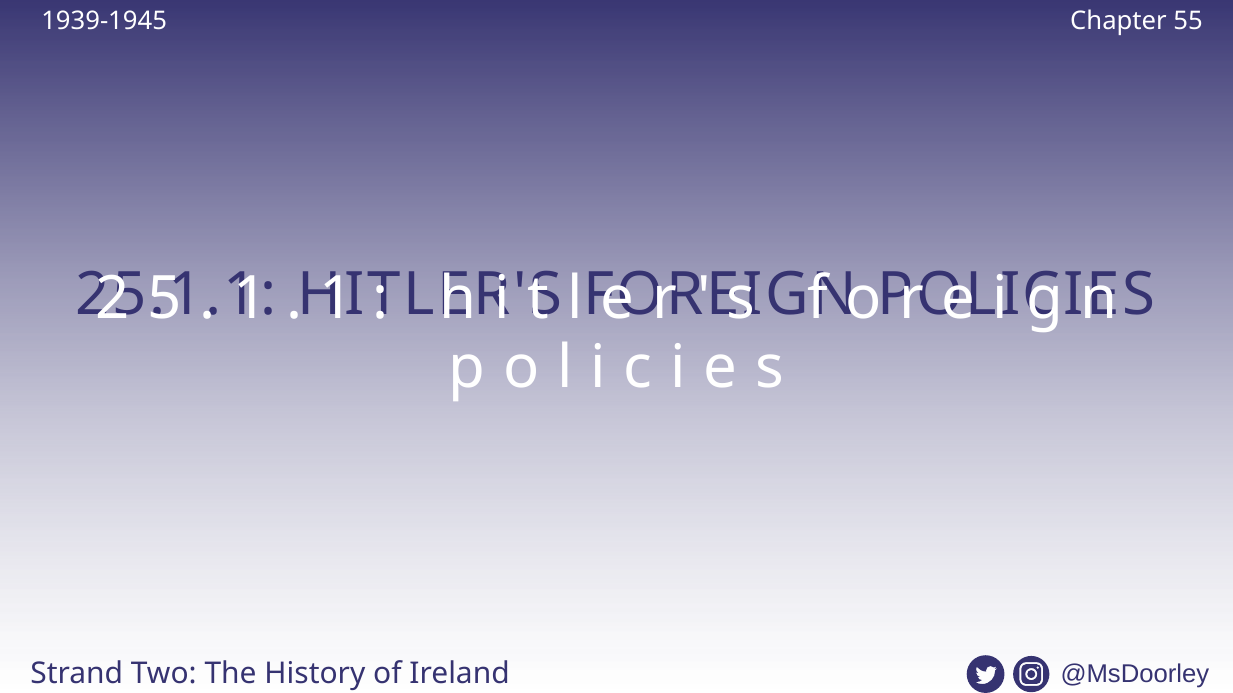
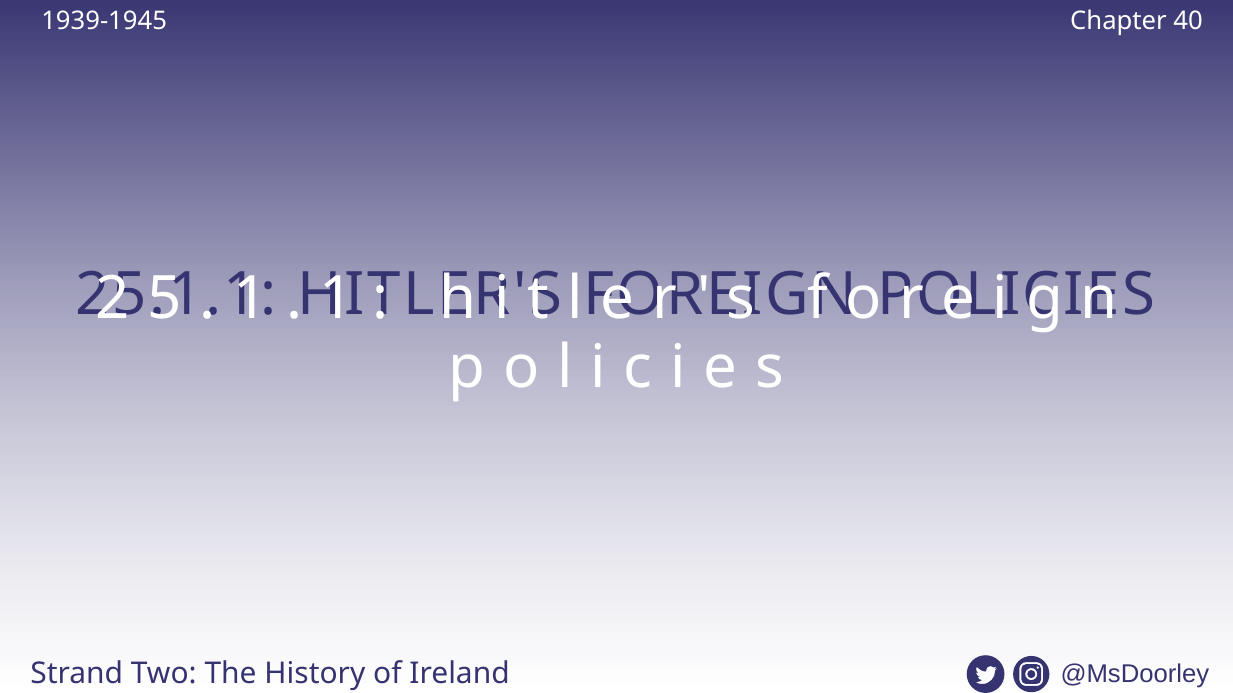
55: 55 -> 40 (1188, 21)
